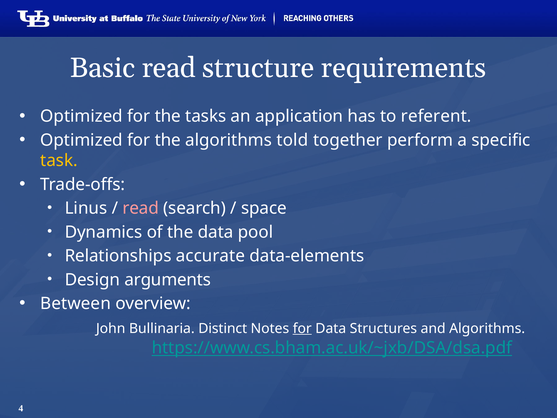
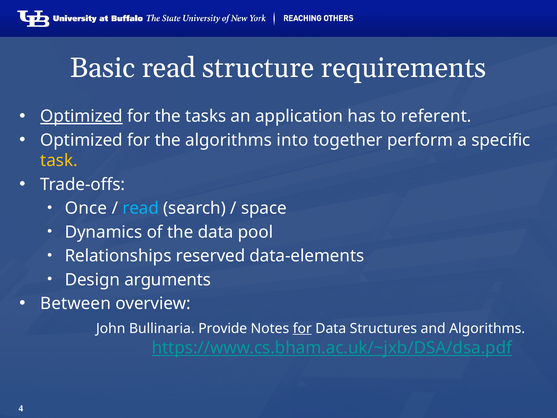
Optimized underline: none -> present (82, 116)
told: told -> into (292, 140)
Linus: Linus -> Once (86, 208)
read colour: pink -> light blue (141, 208)
accurate: accurate -> reserved (211, 256)
Distinct: Distinct -> Provide (223, 328)
